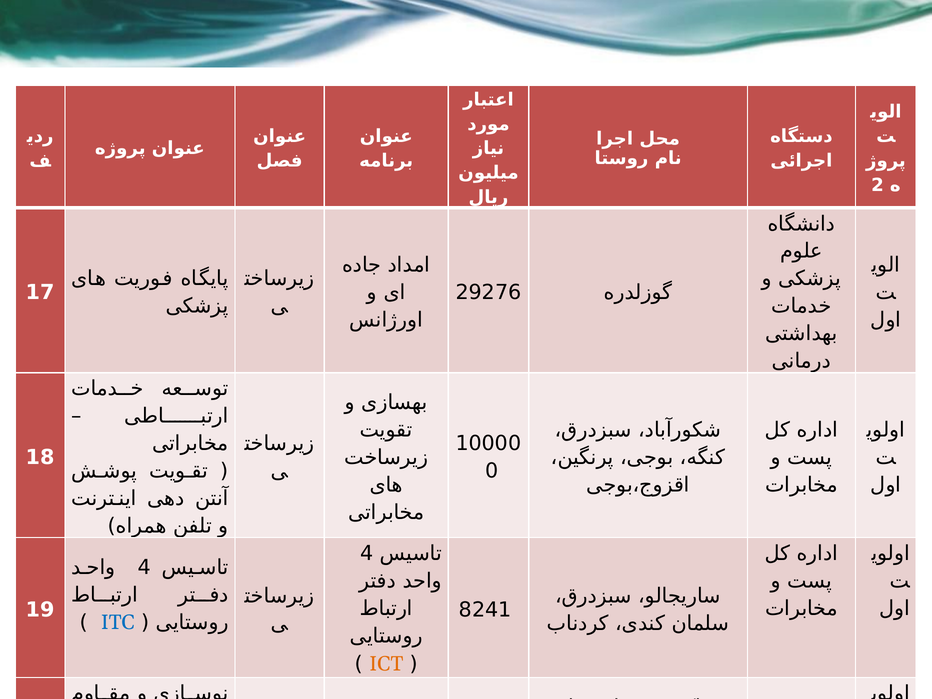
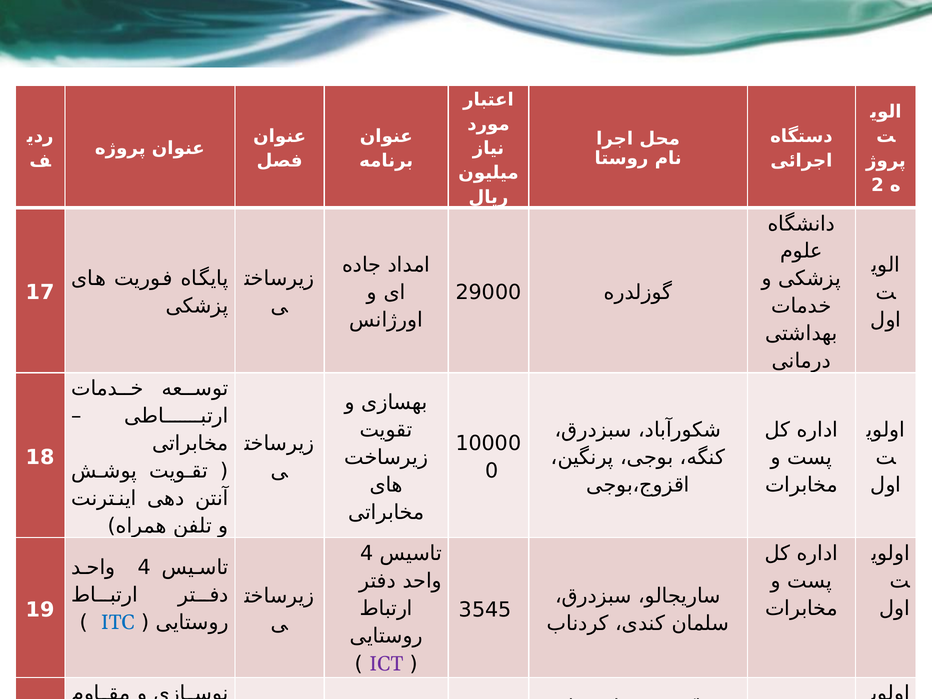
29276: 29276 -> 29000 (488, 292)
8241: 8241 -> 3545 (485, 610)
ICT colour: orange -> purple (386, 664)
